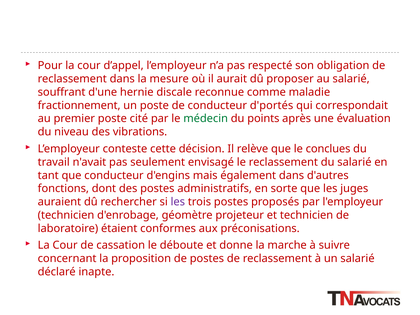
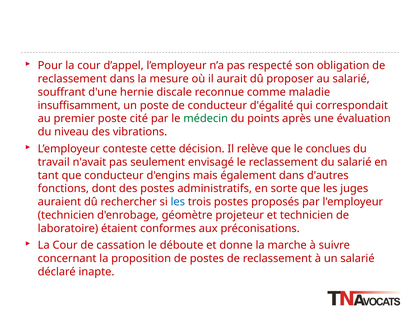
fractionnement: fractionnement -> insuffisamment (79, 105)
d'portés: d'portés -> d'égalité (272, 105)
les colour: purple -> blue (178, 202)
